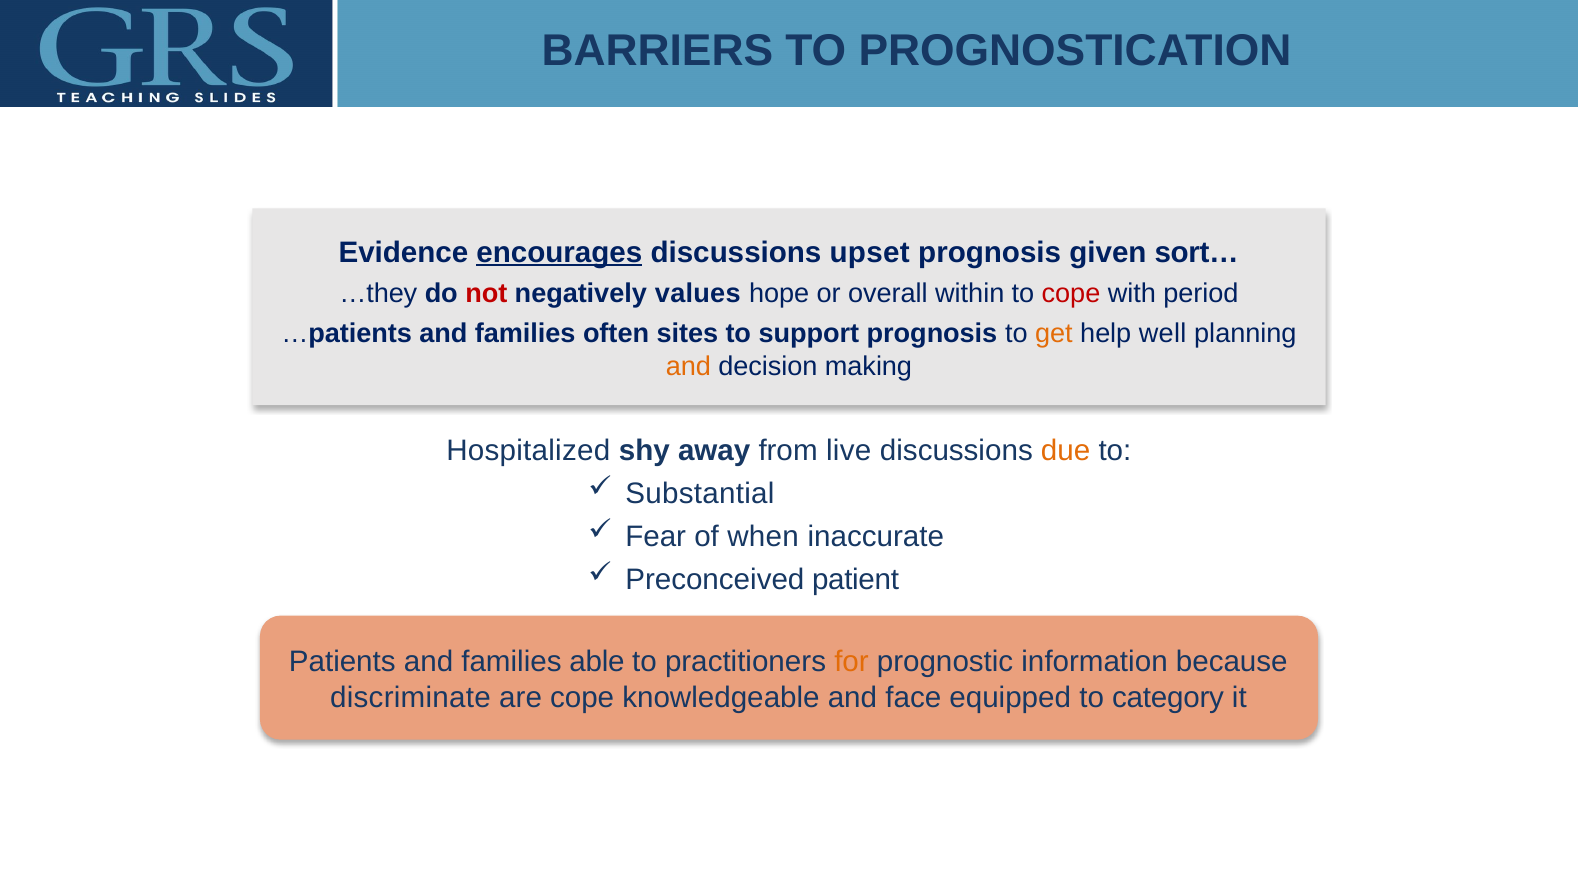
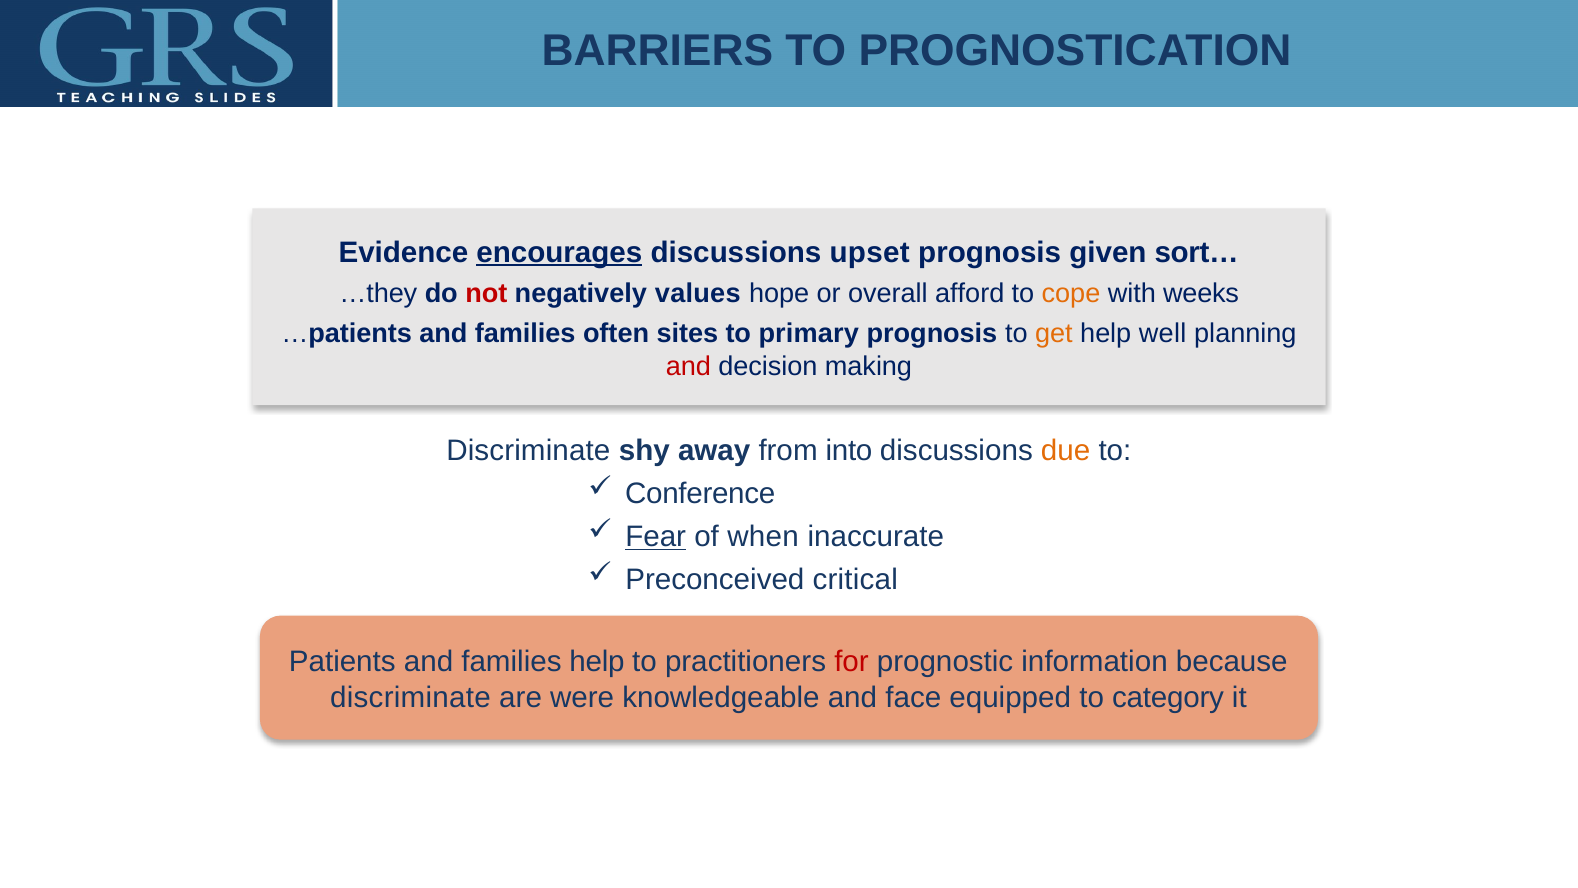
within: within -> afford (970, 294)
cope colour: red -> orange (1071, 294)
period: period -> weeks (1201, 294)
support: support -> primary (809, 334)
and colour: orange -> red (688, 366)
Hospitalized: Hospitalized -> Discriminate (528, 451)
live: live -> into (849, 451)
Substantial: Substantial -> Conference (700, 494)
Fear underline: none -> present (656, 537)
patient: patient -> critical (855, 579)
families able: able -> help (597, 662)
for colour: orange -> red (852, 662)
are cope: cope -> were (582, 697)
